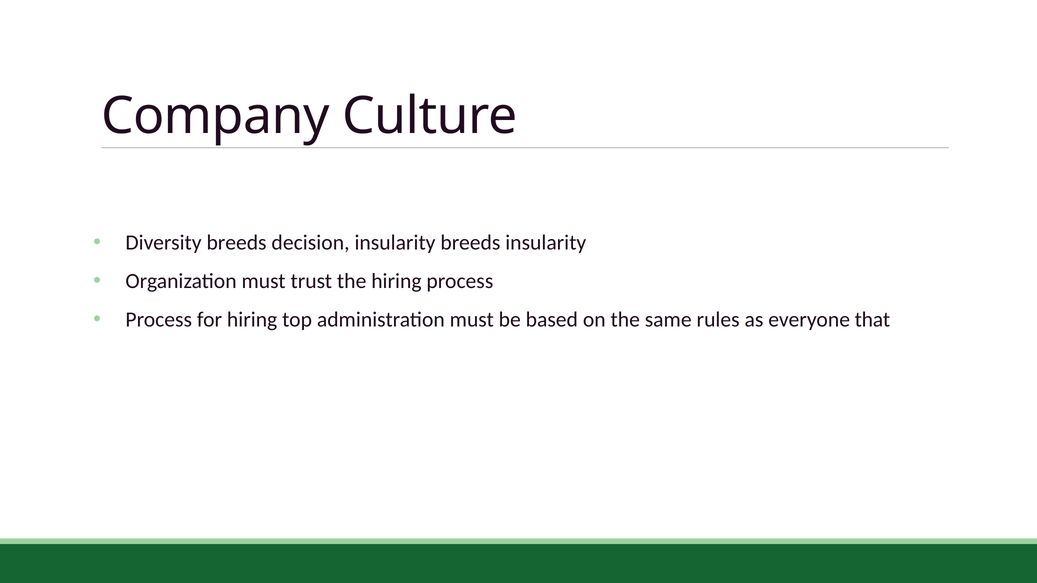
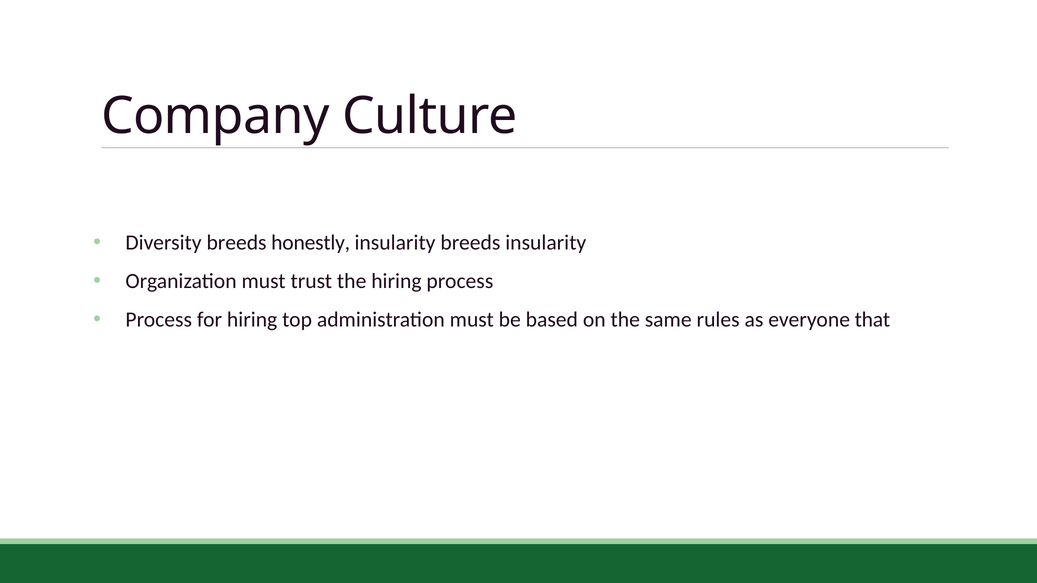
decision: decision -> honestly (311, 243)
